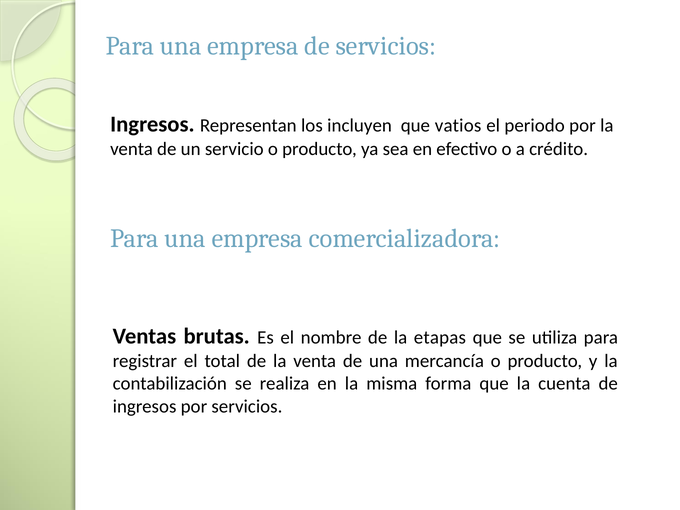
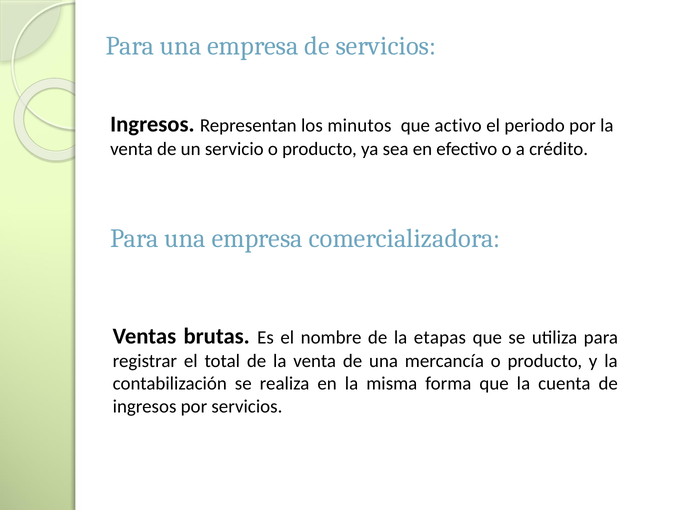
incluyen: incluyen -> minutos (359, 125)
vatios: vatios -> activo (458, 125)
